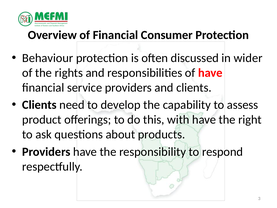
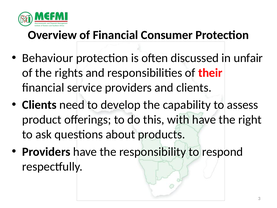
wider: wider -> unfair (248, 58)
of have: have -> their (210, 73)
